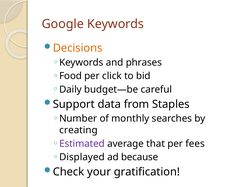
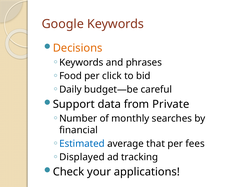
Staples: Staples -> Private (171, 104)
creating: creating -> financial (79, 130)
Estimated colour: purple -> blue (82, 144)
because: because -> tracking (140, 158)
gratification: gratification -> applications (147, 172)
